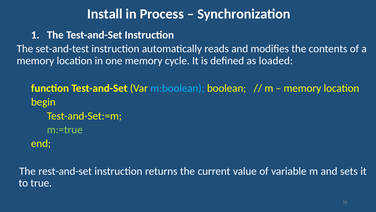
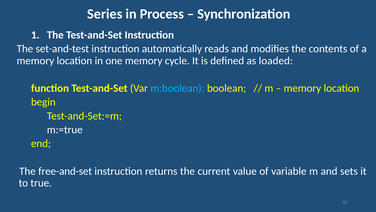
Install: Install -> Series (105, 14)
m:=true colour: light green -> white (65, 129)
rest-and-set: rest-and-set -> free-and-set (65, 171)
